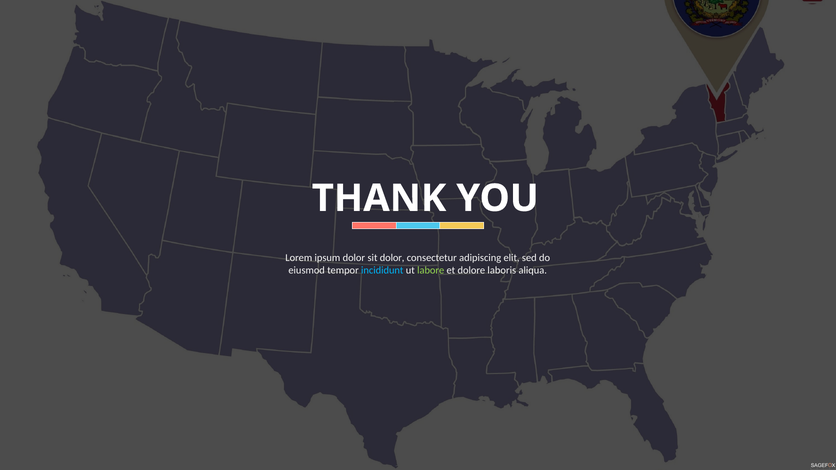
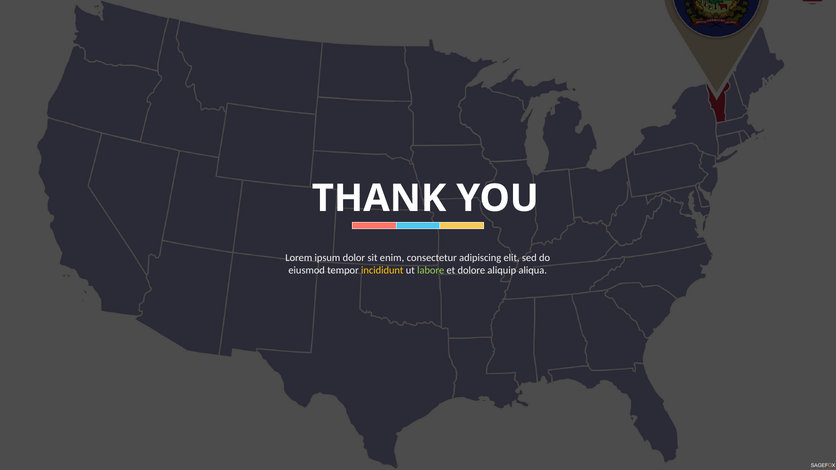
sit dolor: dolor -> enim (392, 258)
incididunt colour: light blue -> yellow (382, 271)
laboris: laboris -> aliquip (502, 271)
